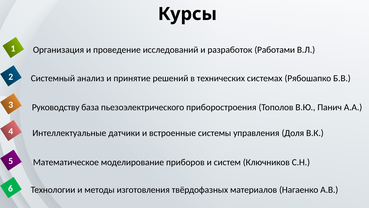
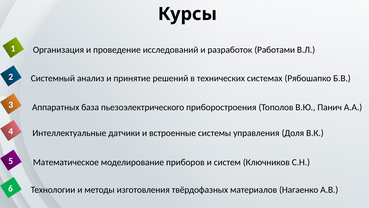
Руководству: Руководству -> Аппаратных (56, 107)
